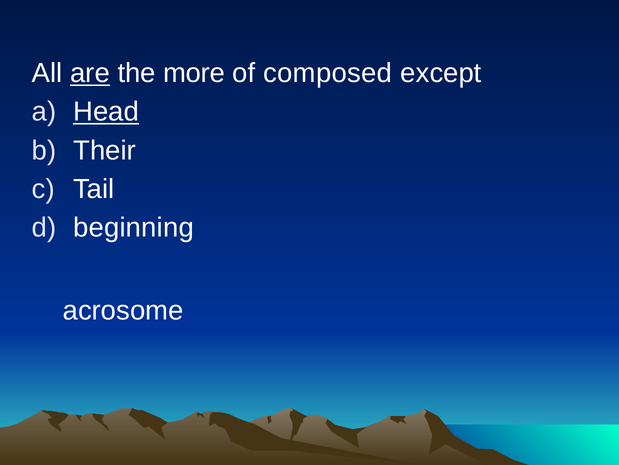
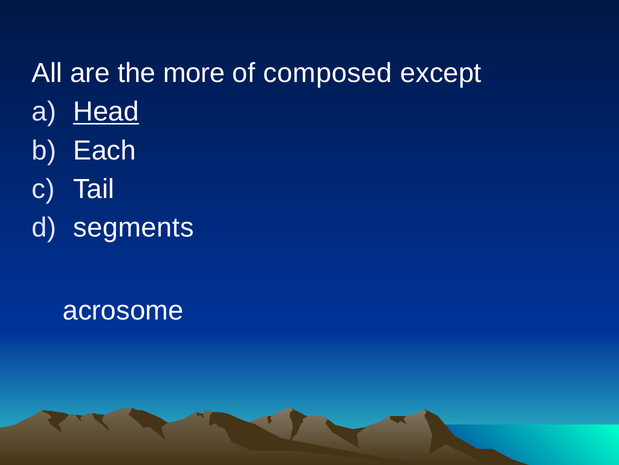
are underline: present -> none (90, 73)
Their: Their -> Each (105, 150)
beginning: beginning -> segments (134, 227)
